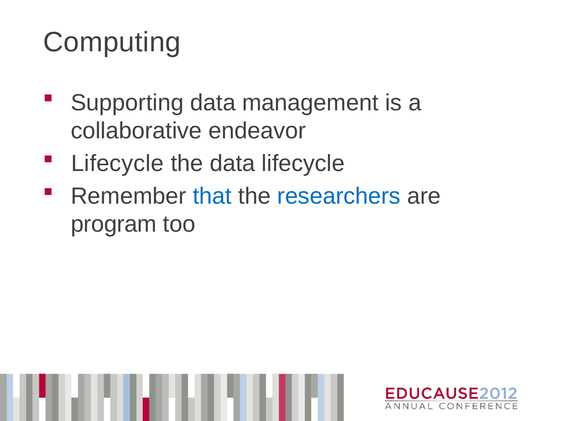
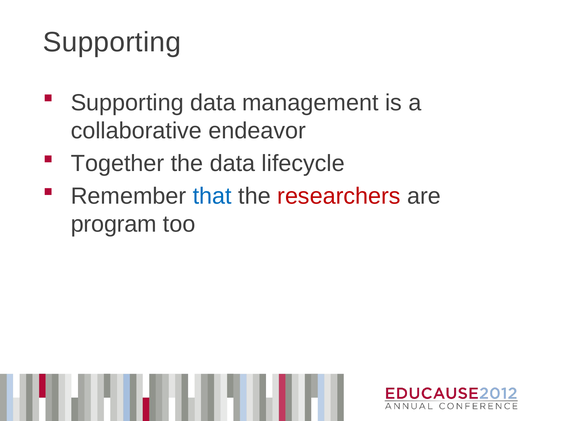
Computing: Computing -> Supporting (112, 42)
Lifecycle: Lifecycle -> Together (118, 163)
researchers colour: blue -> red (339, 196)
